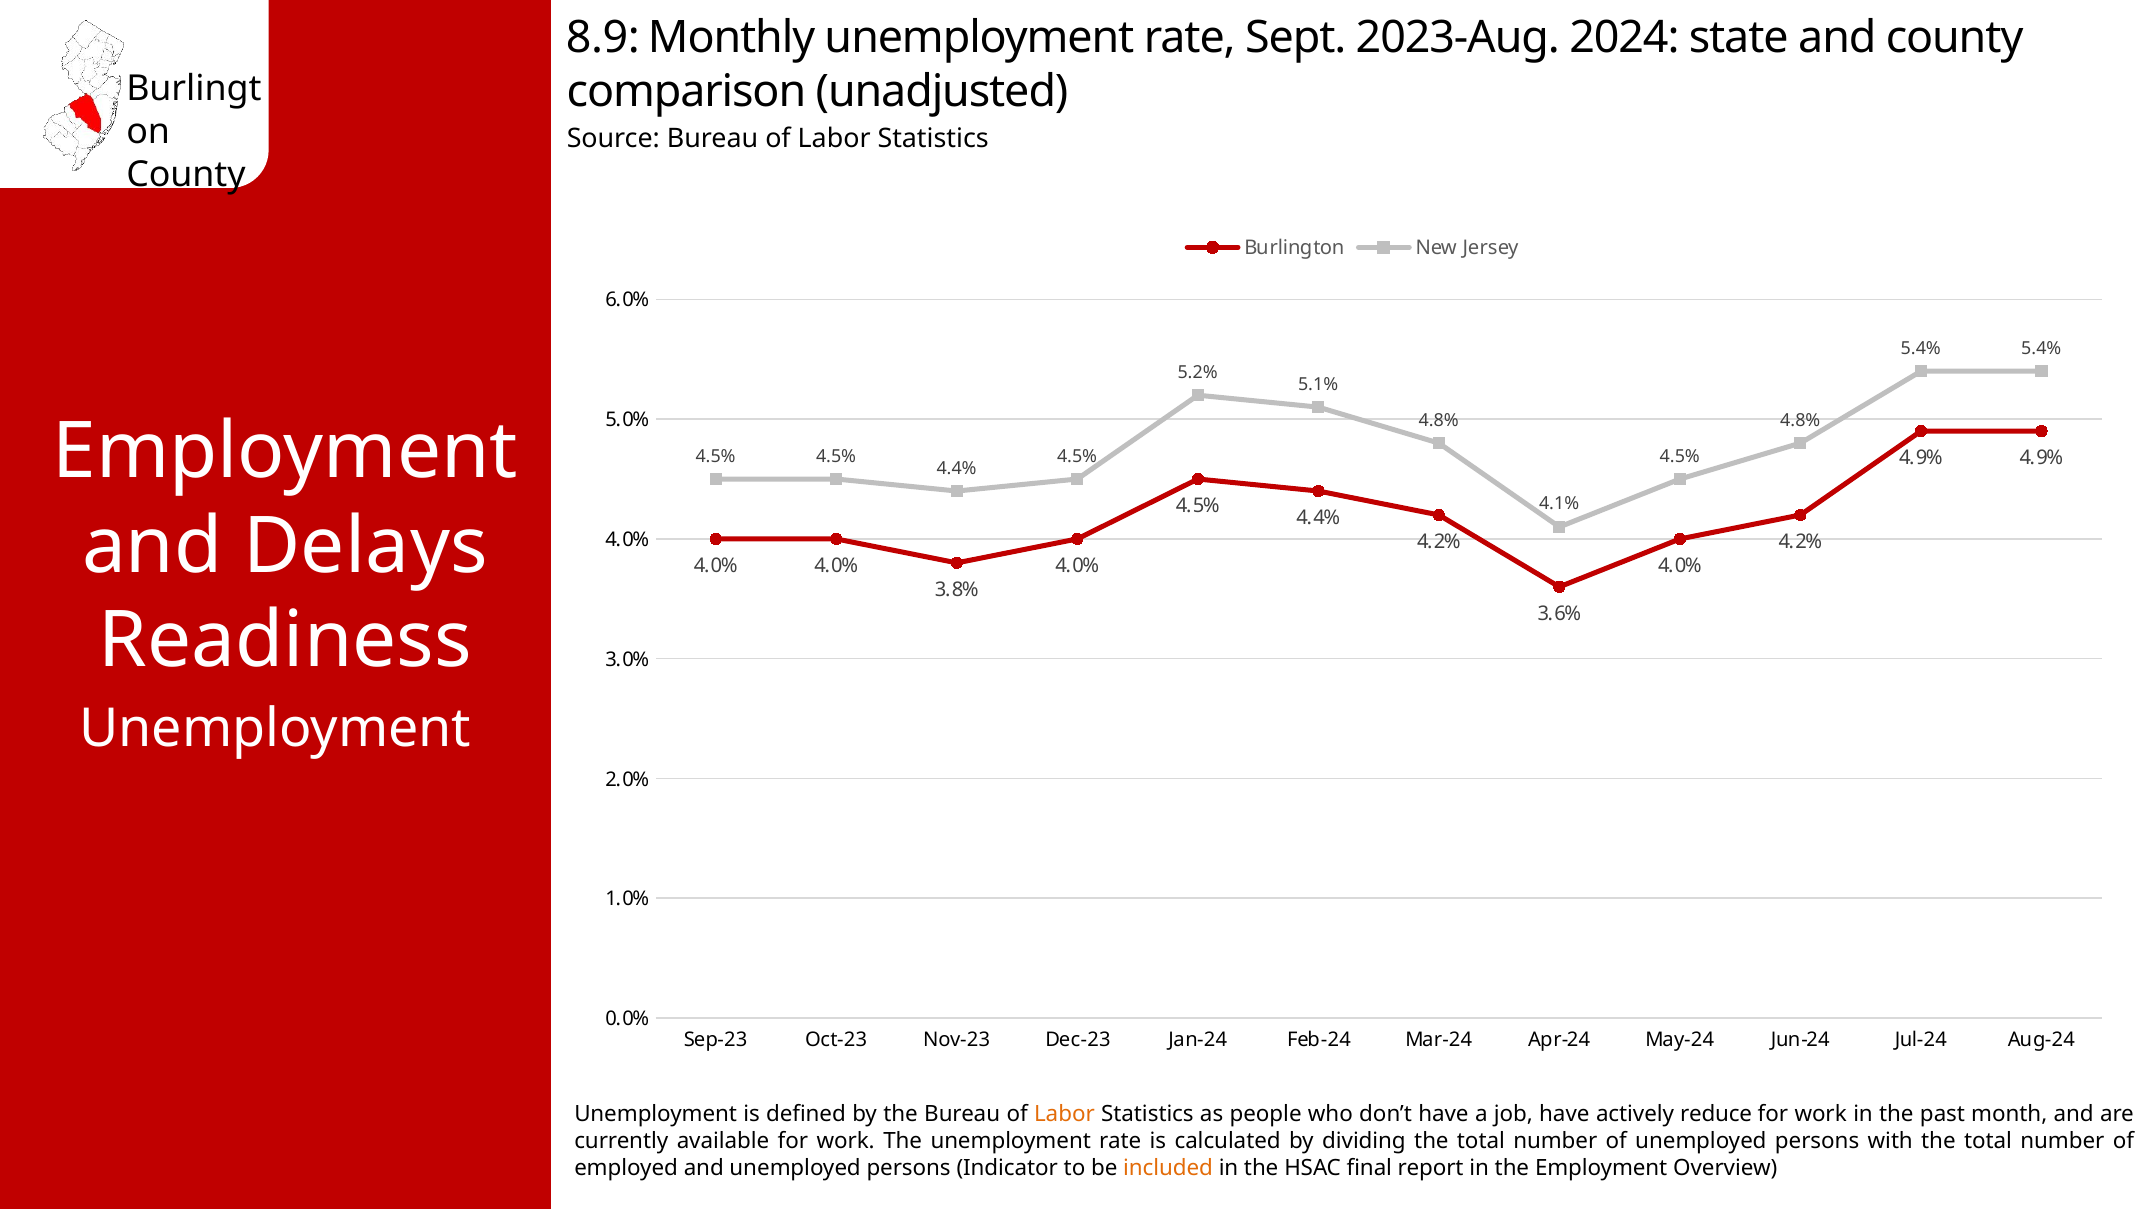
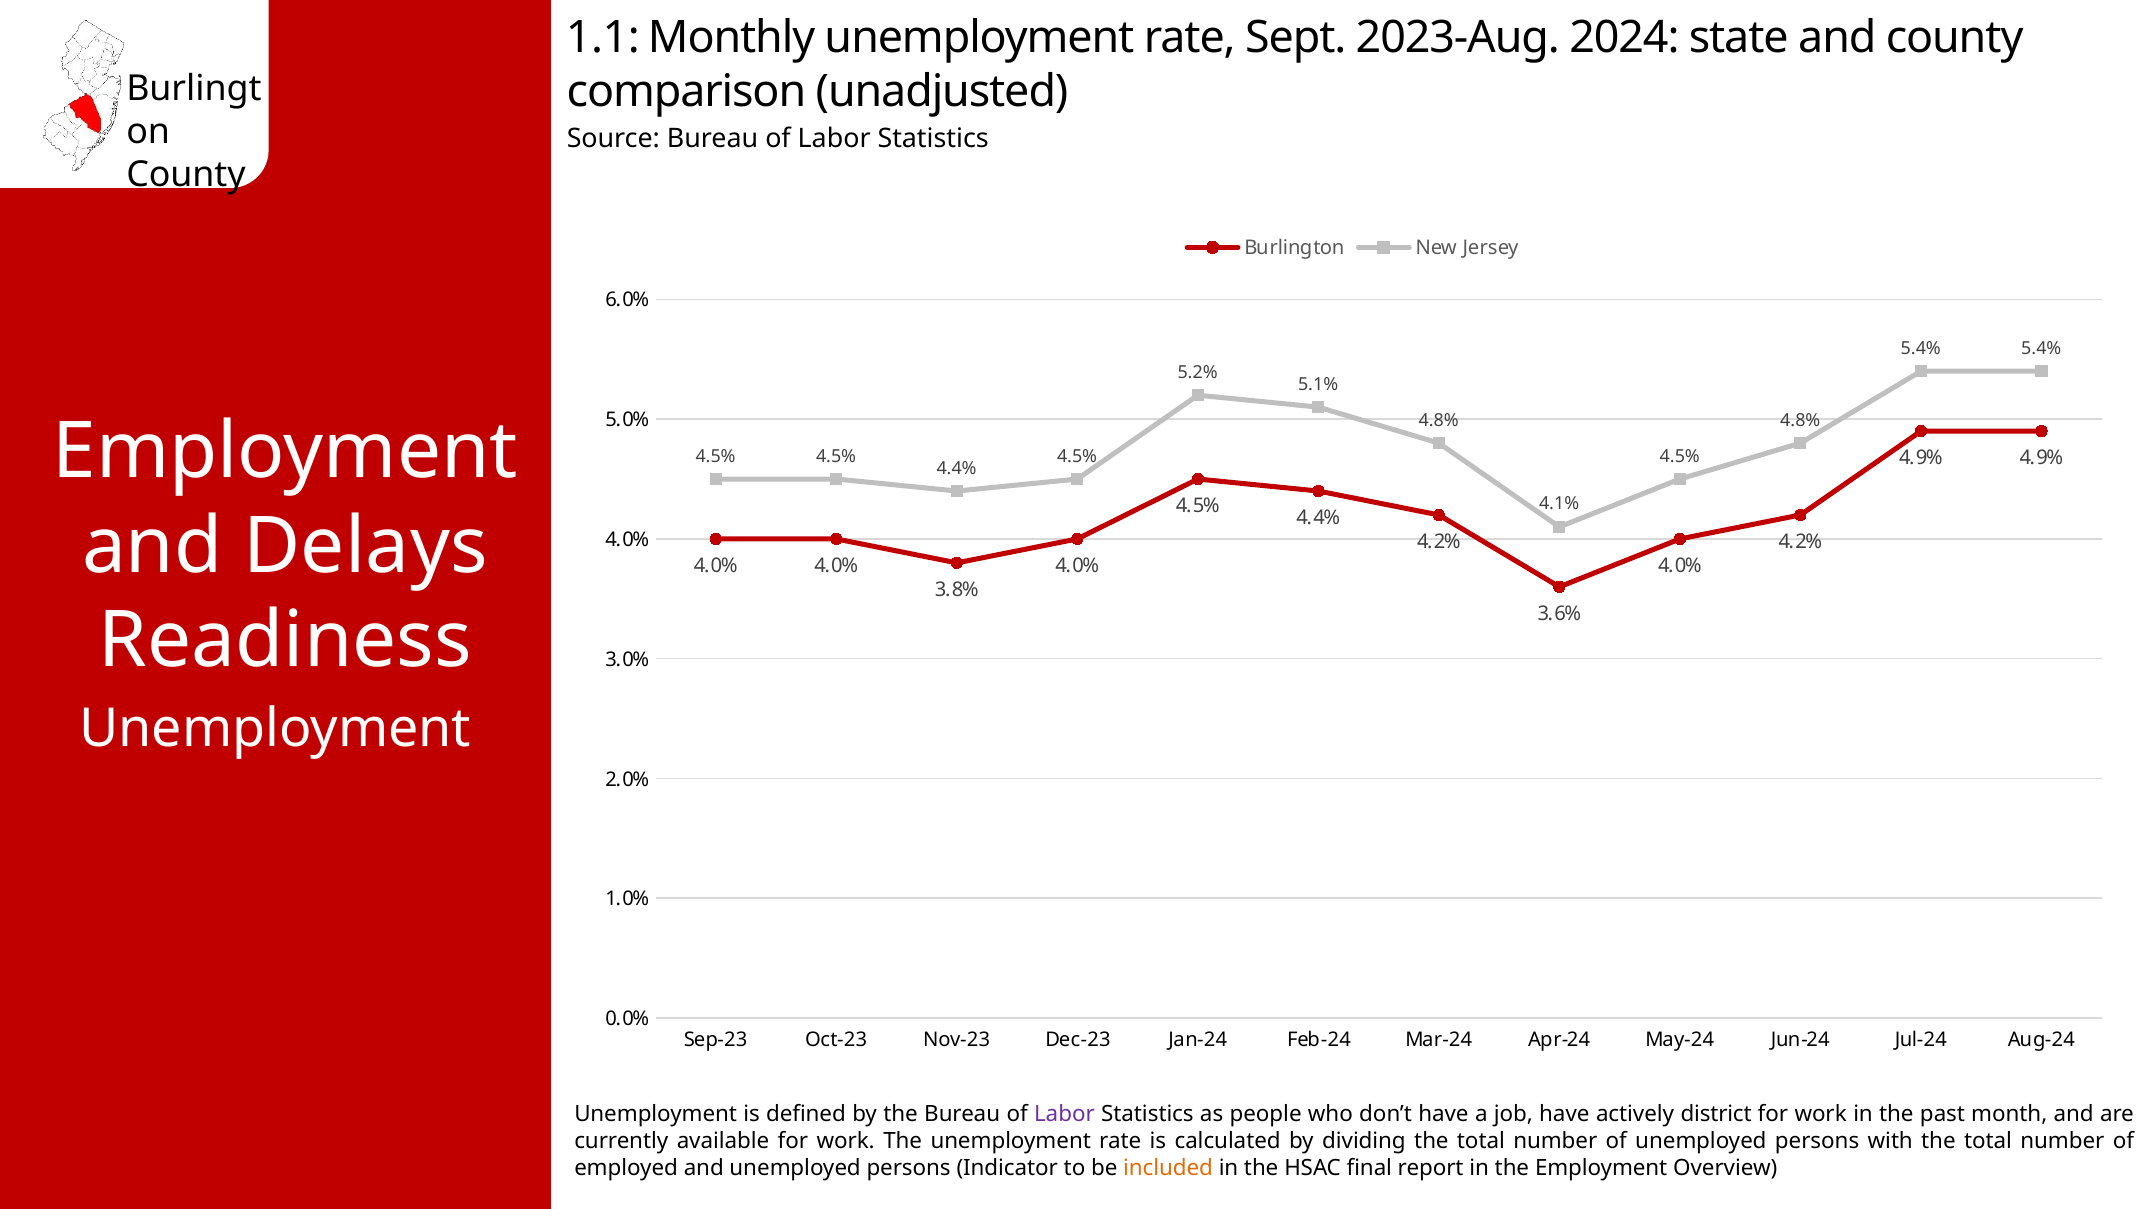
8.9: 8.9 -> 1.1 (603, 38)
Labor colour: orange -> purple (1064, 1115)
reduce: reduce -> district (1716, 1115)
